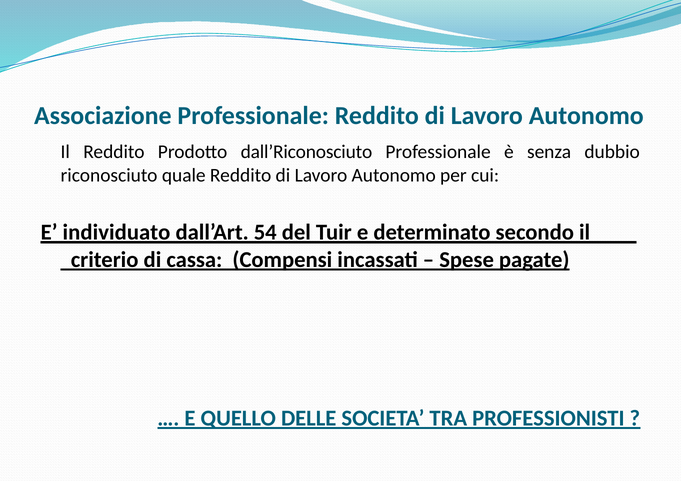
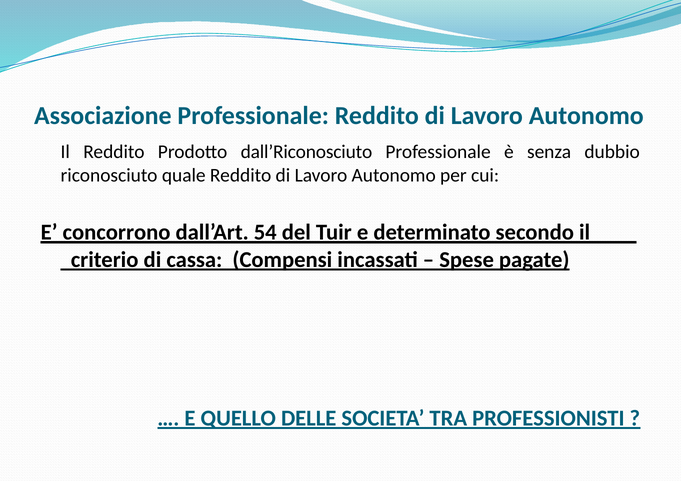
individuato: individuato -> concorrono (117, 233)
